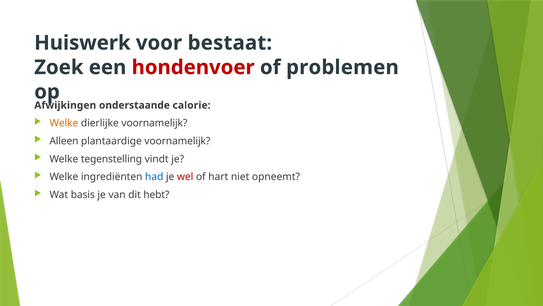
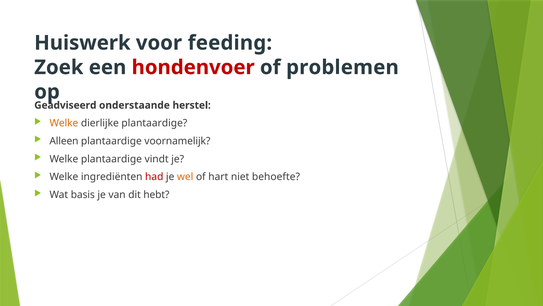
bestaat: bestaat -> feeding (230, 43)
Afwijkingen: Afwijkingen -> Geadviseerd (65, 105)
calorie: calorie -> herstel (192, 105)
dierlijke voornamelijk: voornamelijk -> plantaardige (154, 123)
Welke tegenstelling: tegenstelling -> plantaardige (111, 159)
had colour: blue -> red (154, 177)
wel colour: red -> orange (185, 177)
opneemt: opneemt -> behoefte (276, 177)
